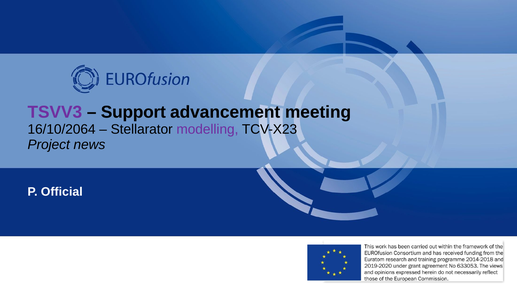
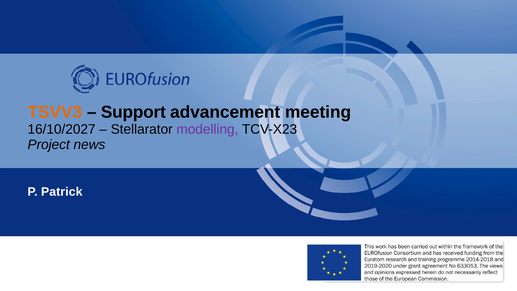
TSVV3 colour: purple -> orange (55, 112)
16/10/2064: 16/10/2064 -> 16/10/2027 (62, 129)
Official: Official -> Patrick (62, 192)
